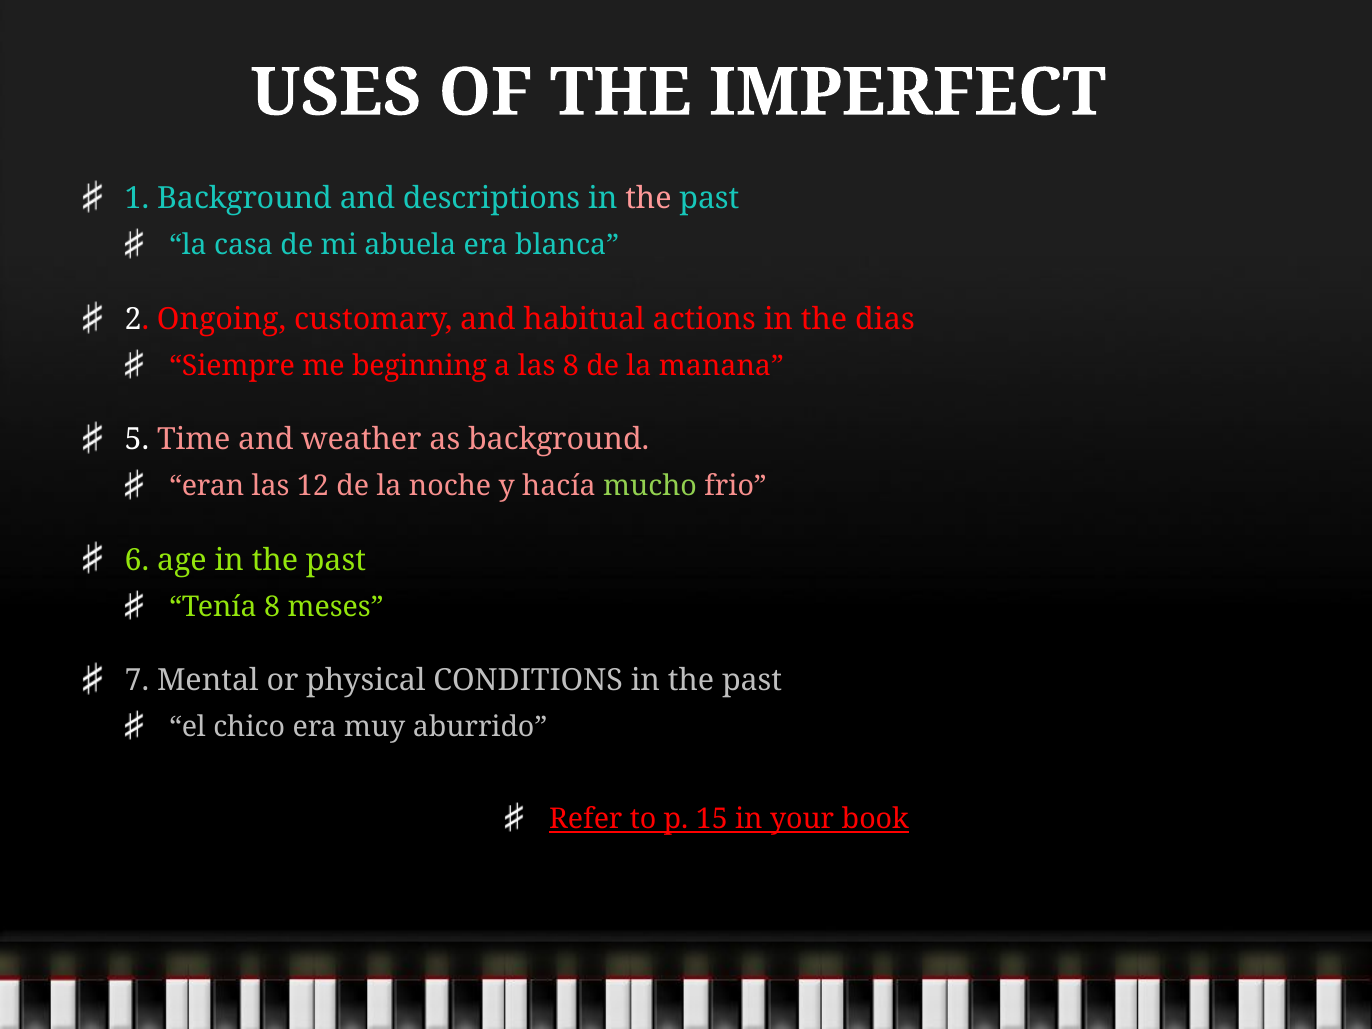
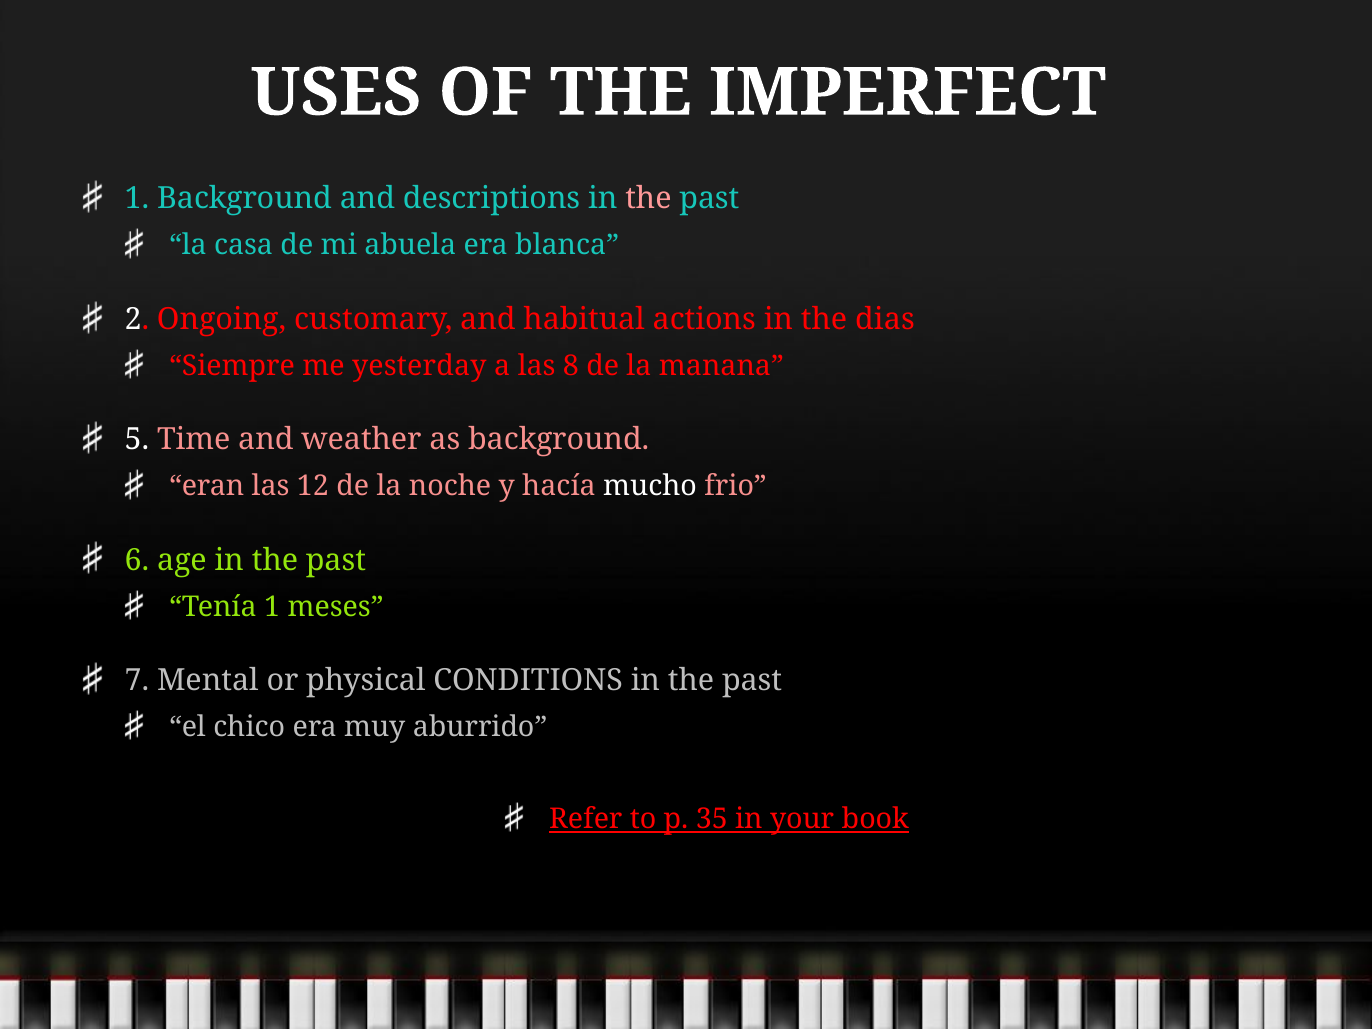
beginning: beginning -> yesterday (419, 366)
mucho colour: light green -> white (650, 486)
Tenía 8: 8 -> 1 (272, 607)
15: 15 -> 35 (712, 819)
